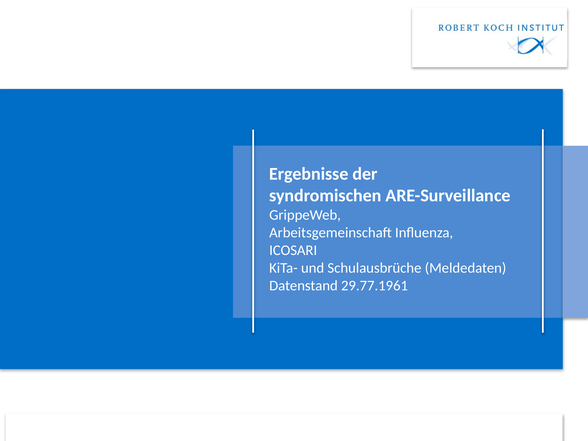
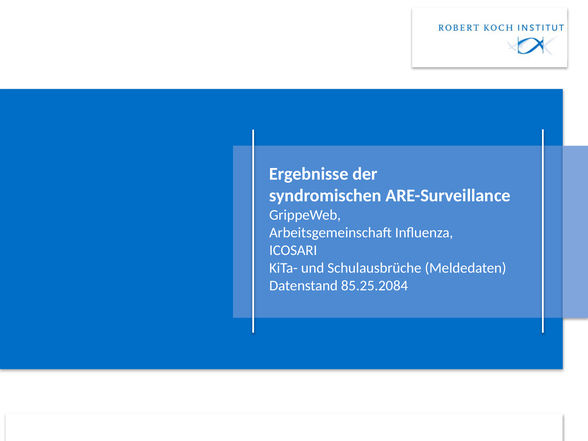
29.77.1961: 29.77.1961 -> 85.25.2084 (375, 286)
